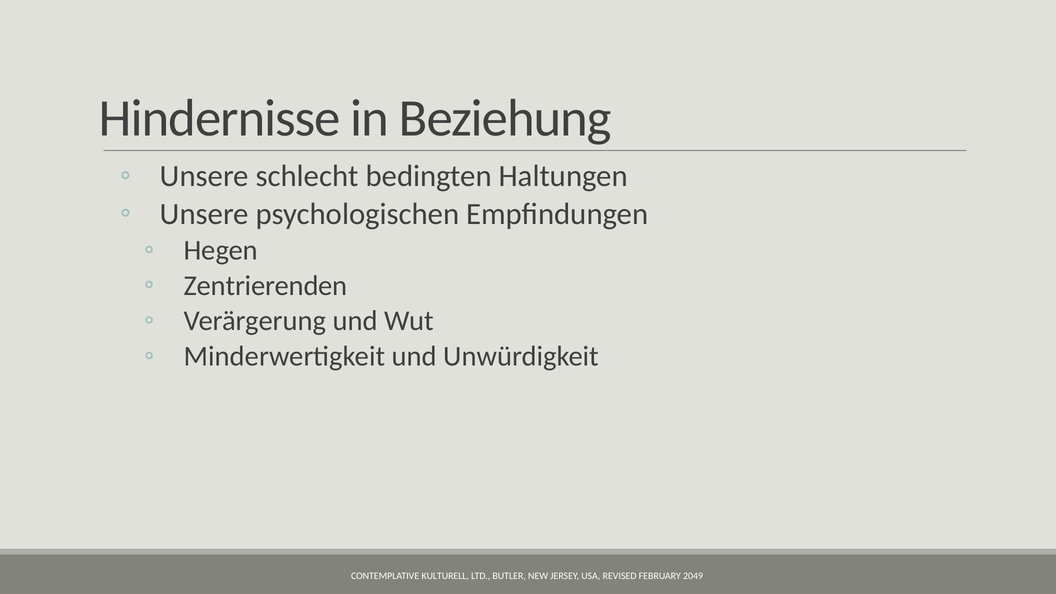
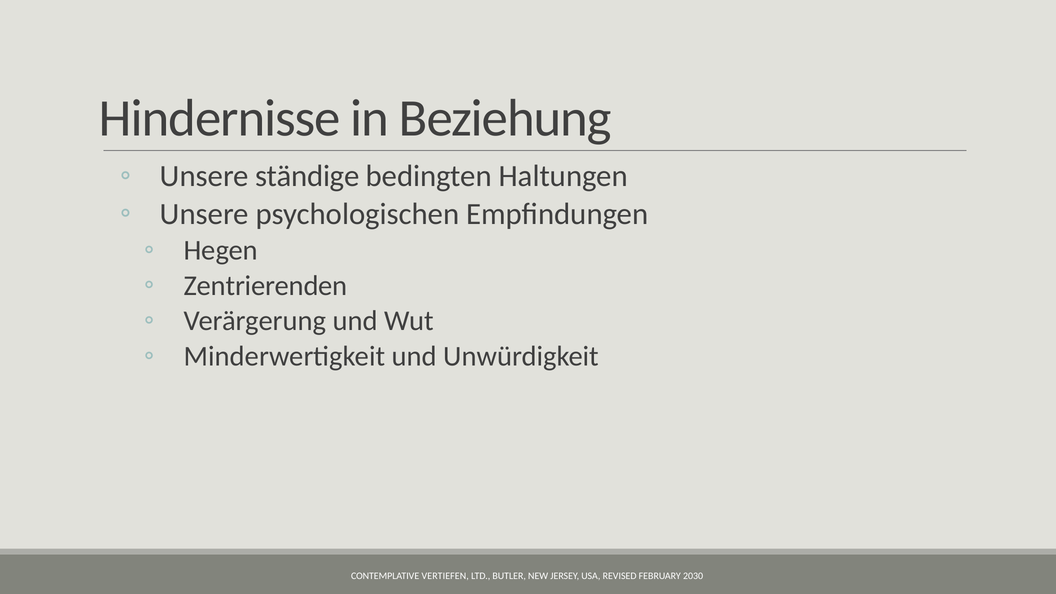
schlecht: schlecht -> ständige (307, 176)
KULTURELL: KULTURELL -> VERTIEFEN (445, 576)
2049: 2049 -> 2030 (693, 576)
